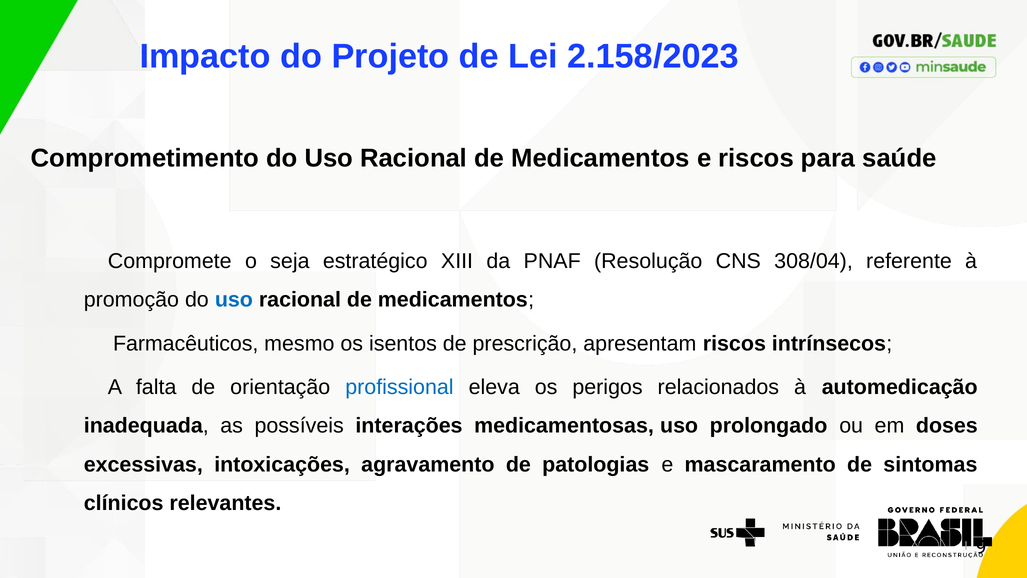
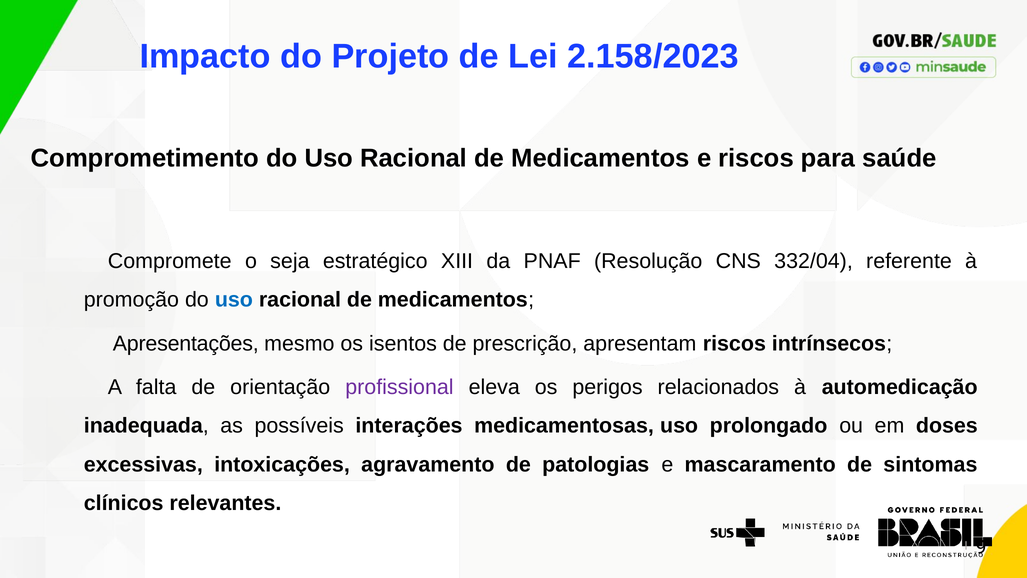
308/04: 308/04 -> 332/04 (814, 261)
Farmacêuticos: Farmacêuticos -> Apresentações (186, 343)
profissional colour: blue -> purple (399, 387)
